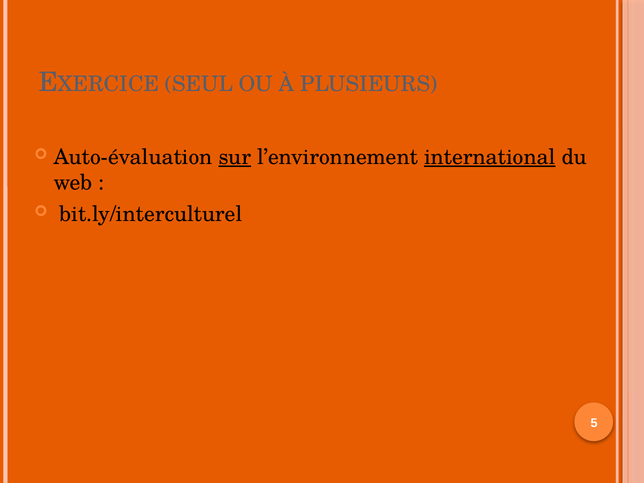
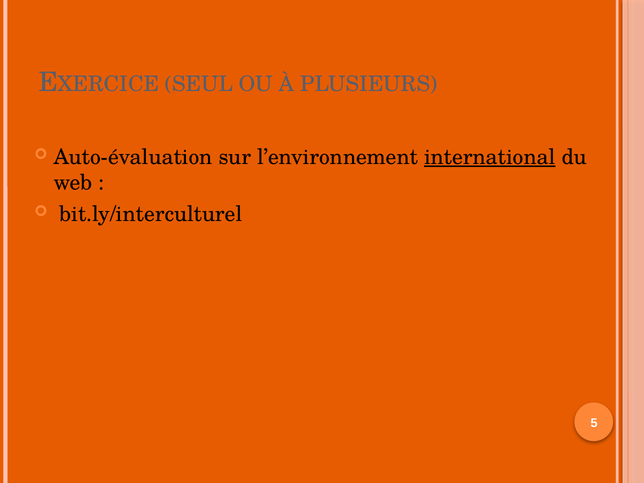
sur underline: present -> none (235, 157)
